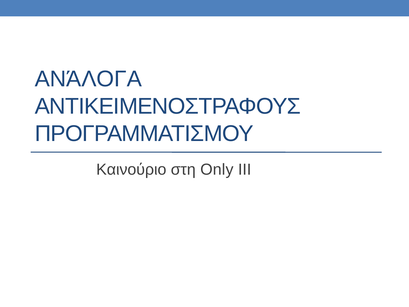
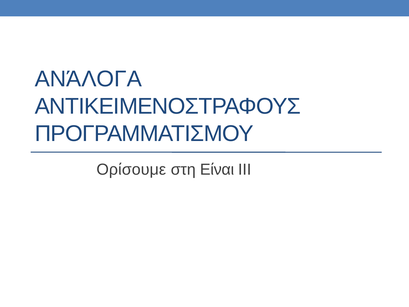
Καινούριο: Καινούριο -> Ορίσουμε (131, 169)
Only: Only -> Είναι (217, 169)
